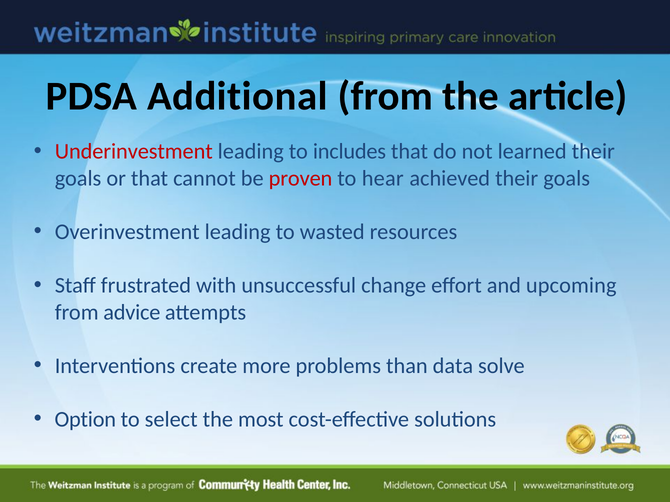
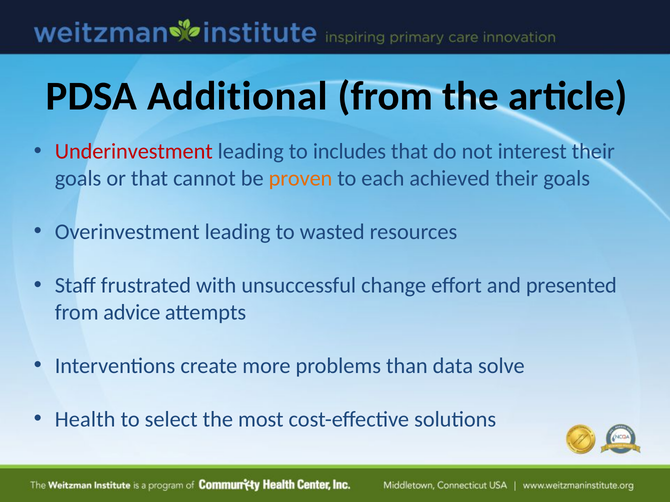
learned: learned -> interest (532, 152)
proven colour: red -> orange (301, 178)
hear: hear -> each (383, 178)
upcoming: upcoming -> presented (571, 286)
Option: Option -> Health (85, 420)
